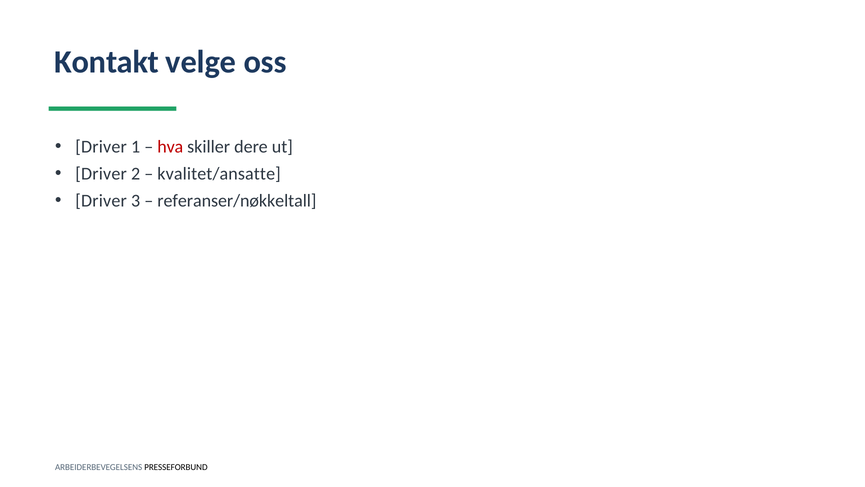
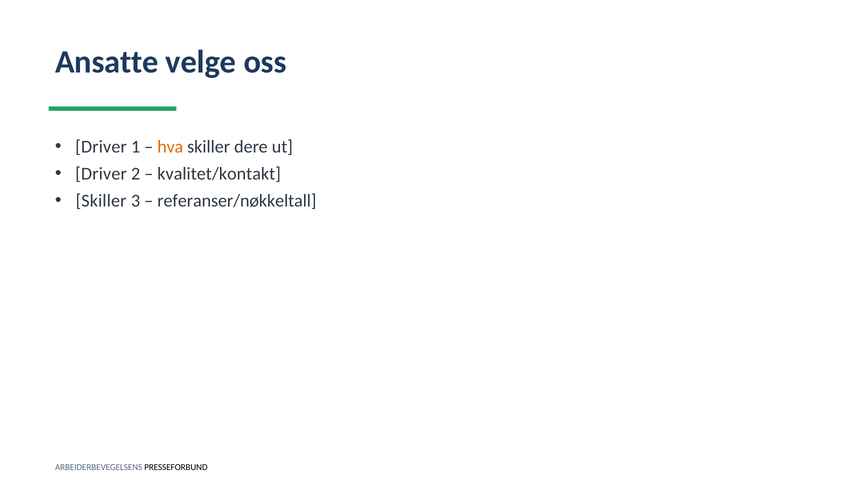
Kontakt: Kontakt -> Ansatte (107, 62)
hva colour: red -> orange (170, 147)
kvalitet/ansatte: kvalitet/ansatte -> kvalitet/kontakt (219, 174)
Driver: Driver -> Skiller (101, 201)
